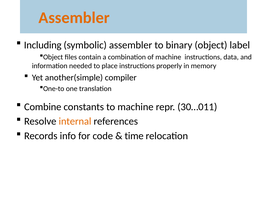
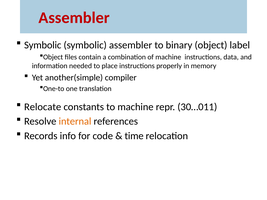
Assembler colour: orange -> red (74, 18)
Including: Including -> Symbolic (43, 45)
Combine: Combine -> Relocate (43, 107)
